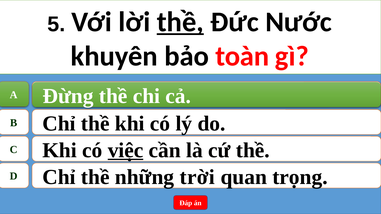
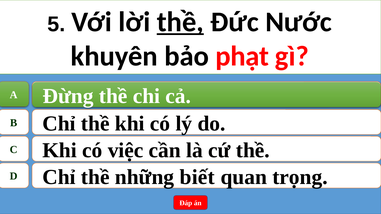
toàn: toàn -> phạt (242, 56)
việc underline: present -> none (126, 150)
trời: trời -> biết (197, 177)
